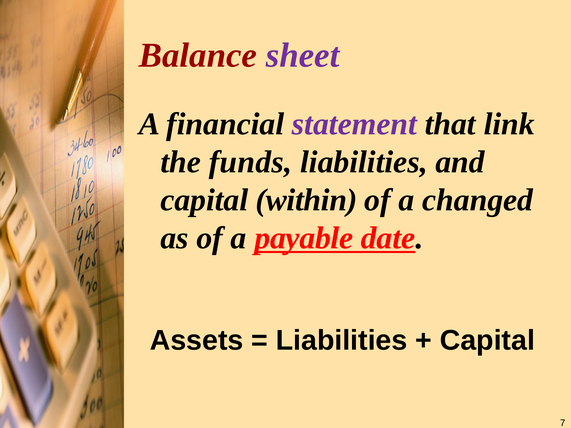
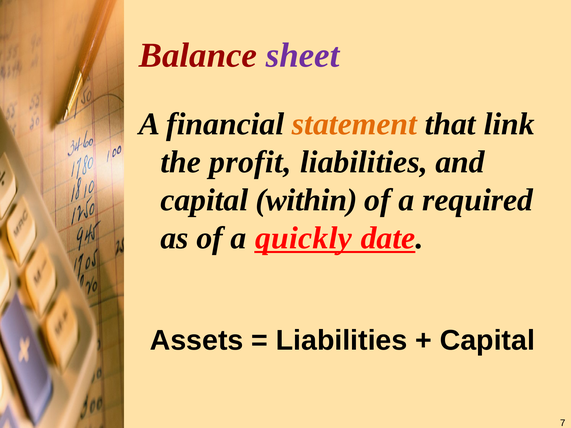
statement colour: purple -> orange (354, 124)
funds: funds -> profit (250, 162)
changed: changed -> required (478, 200)
payable: payable -> quickly (304, 238)
